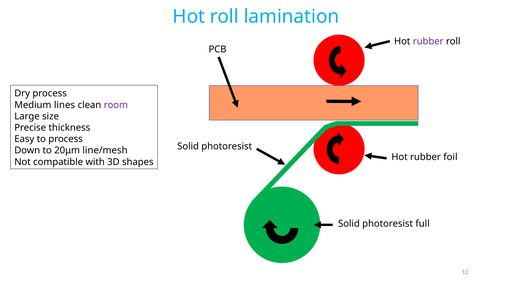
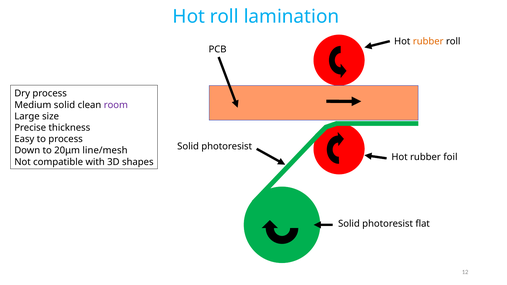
rubber colour: purple -> orange (428, 41)
Medium lines: lines -> solid (64, 105)
full: full -> flat (423, 224)
